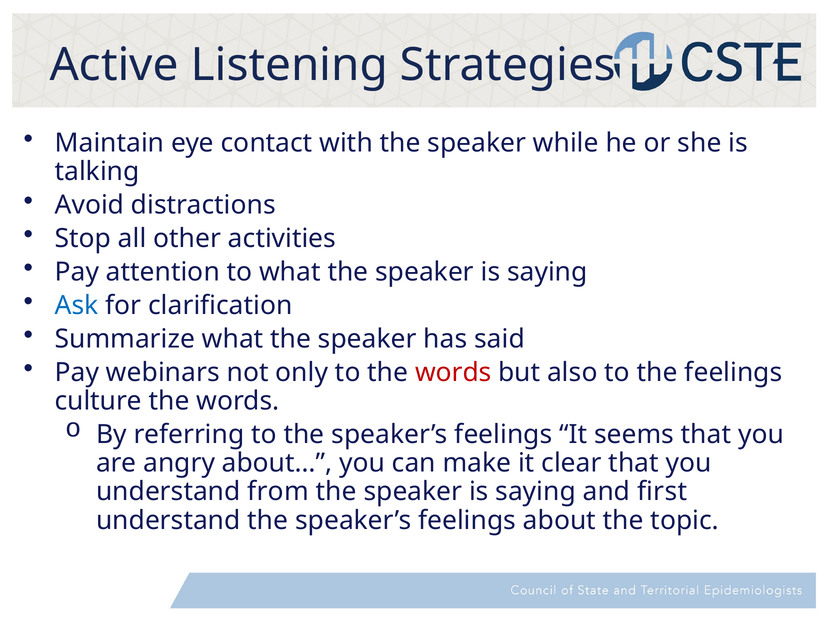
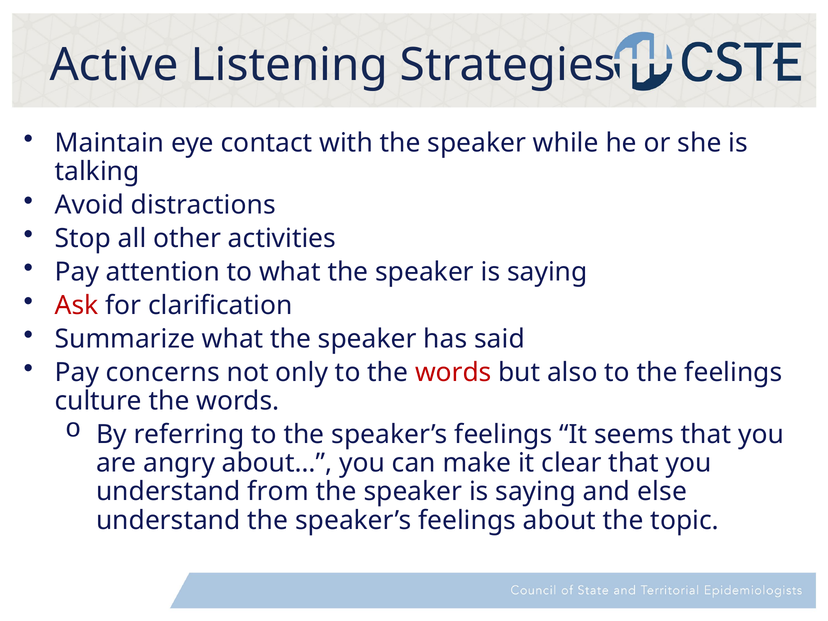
Ask colour: blue -> red (77, 306)
webinars: webinars -> concerns (163, 373)
first: first -> else (662, 492)
